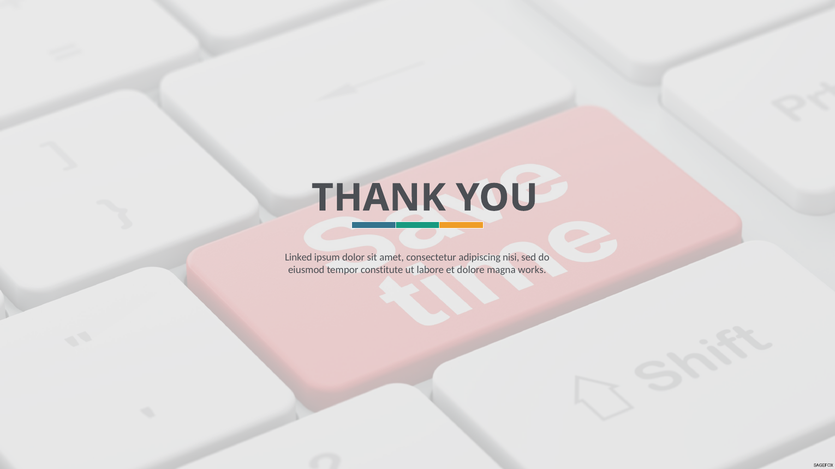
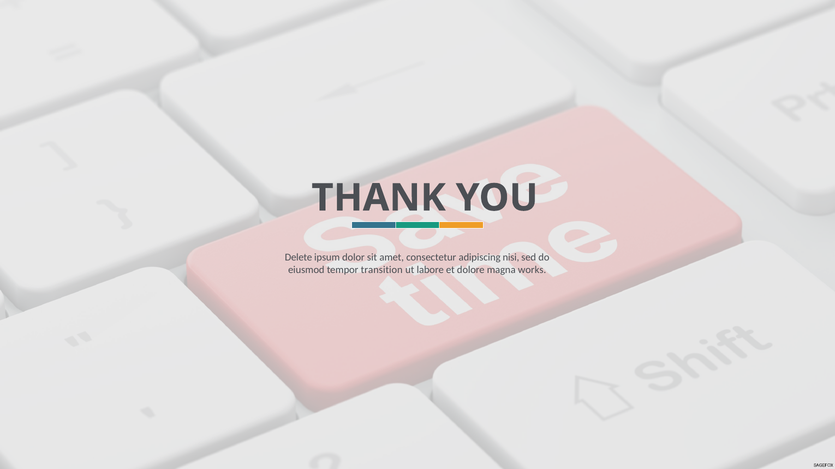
Linked: Linked -> Delete (299, 258)
constitute: constitute -> transition (382, 270)
